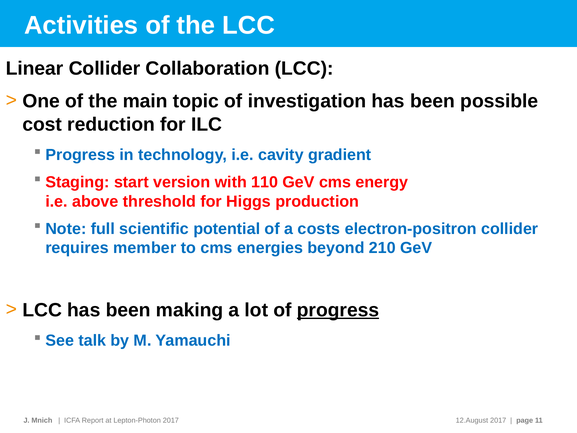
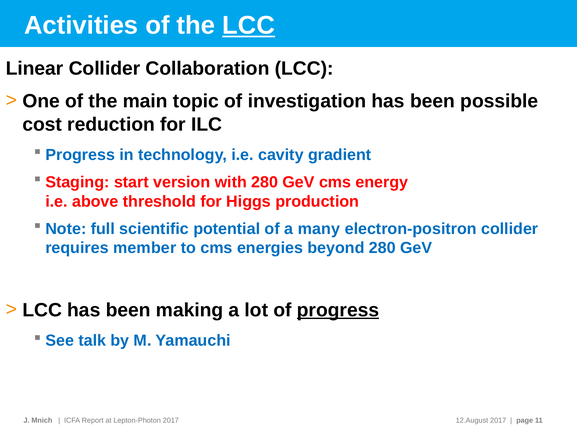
LCC underline: none -> present (249, 25)
with 110: 110 -> 280 (265, 182)
costs: costs -> many (319, 229)
beyond 210: 210 -> 280 (382, 248)
